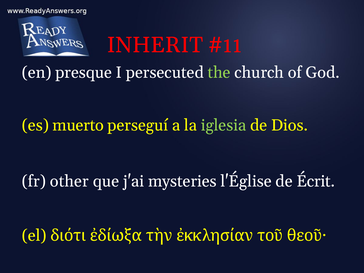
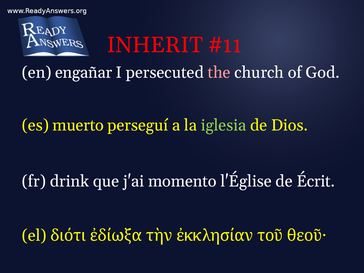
presque: presque -> engañar (84, 73)
the colour: light green -> pink (219, 73)
other: other -> drink (69, 181)
mysteries: mysteries -> momento (182, 181)
